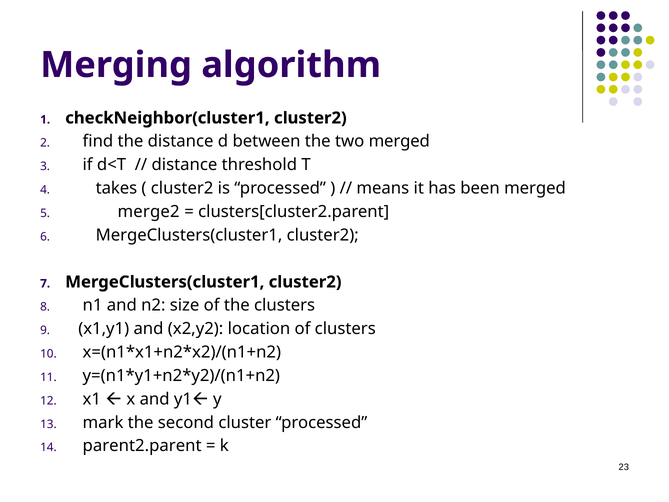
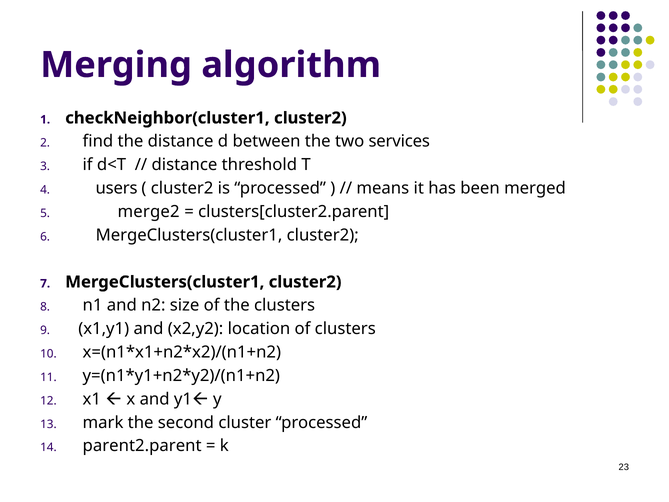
two merged: merged -> services (399, 141)
takes: takes -> users (117, 188)
